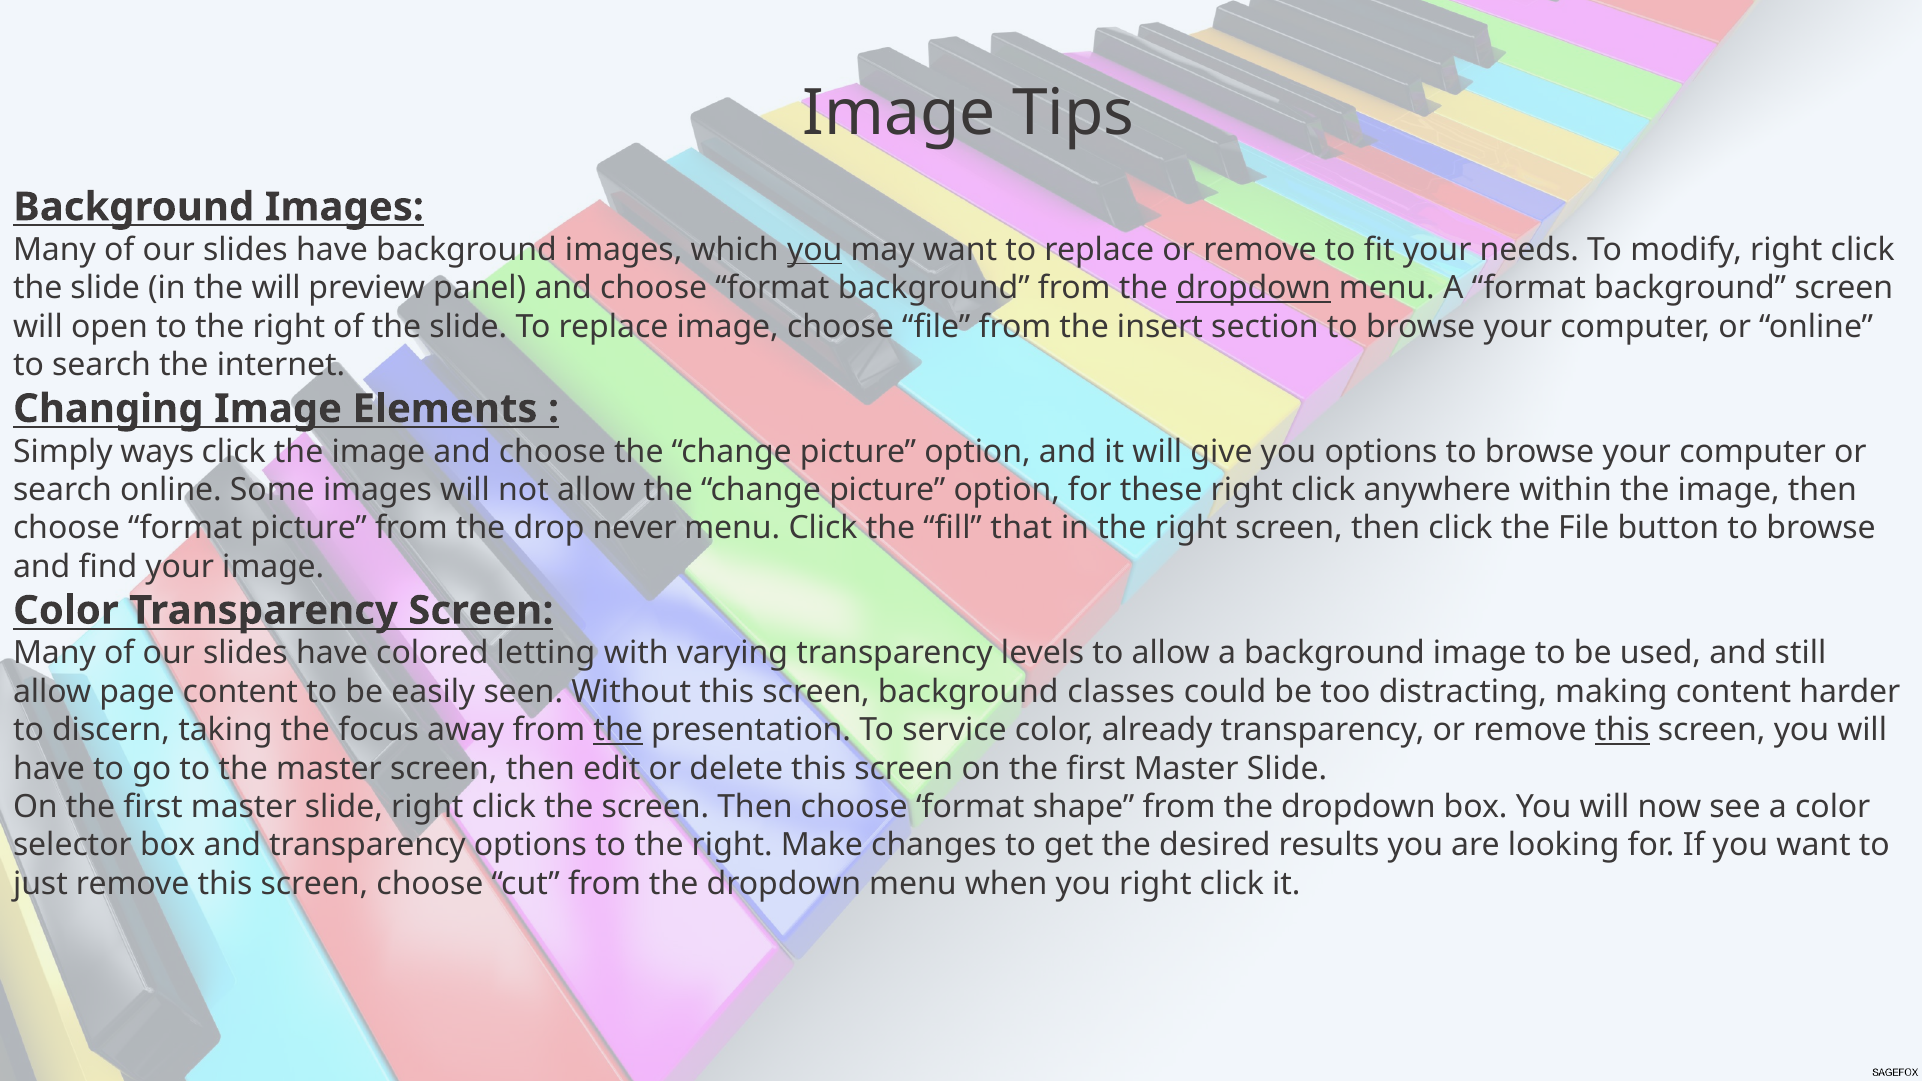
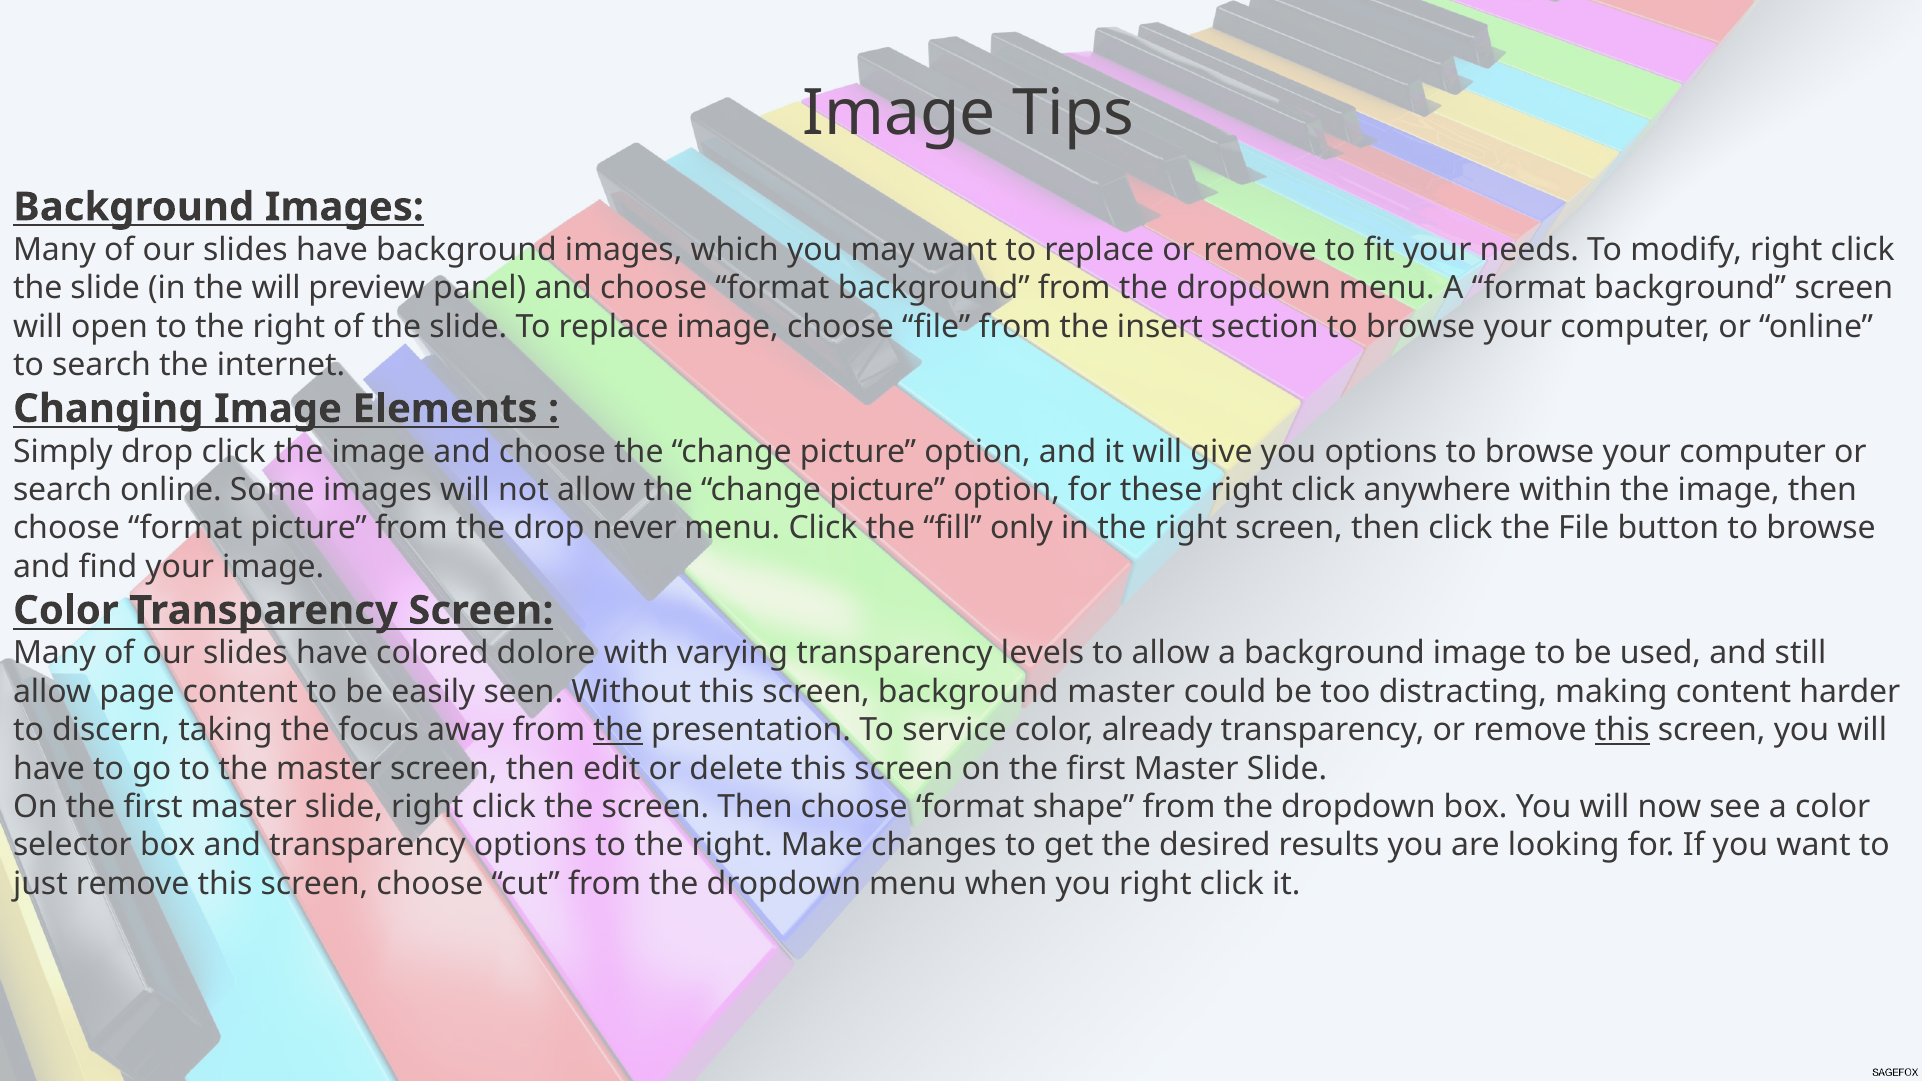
you underline: present -> none (815, 250)
dropdown underline: present -> none (1254, 288)
Simply ways: ways -> drop (157, 452)
that: that -> only (1022, 528)
letting: letting -> dolore (546, 653)
background classes: classes -> master (1121, 692)
